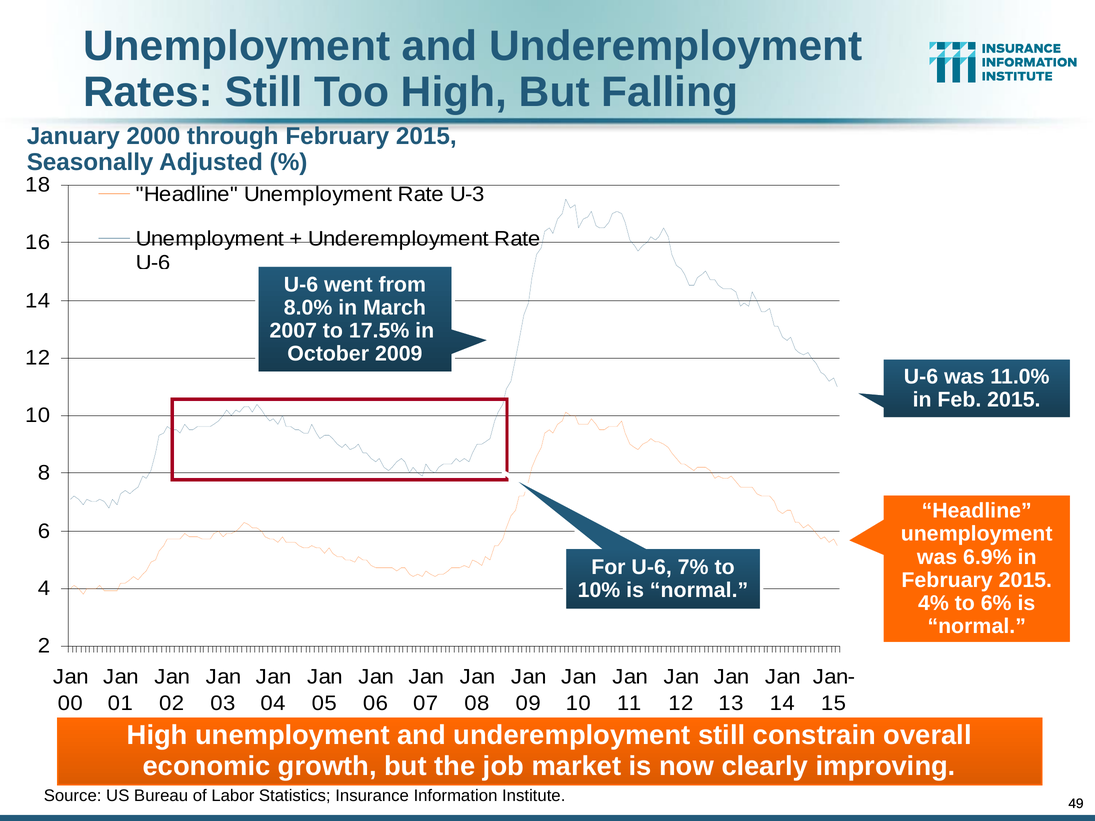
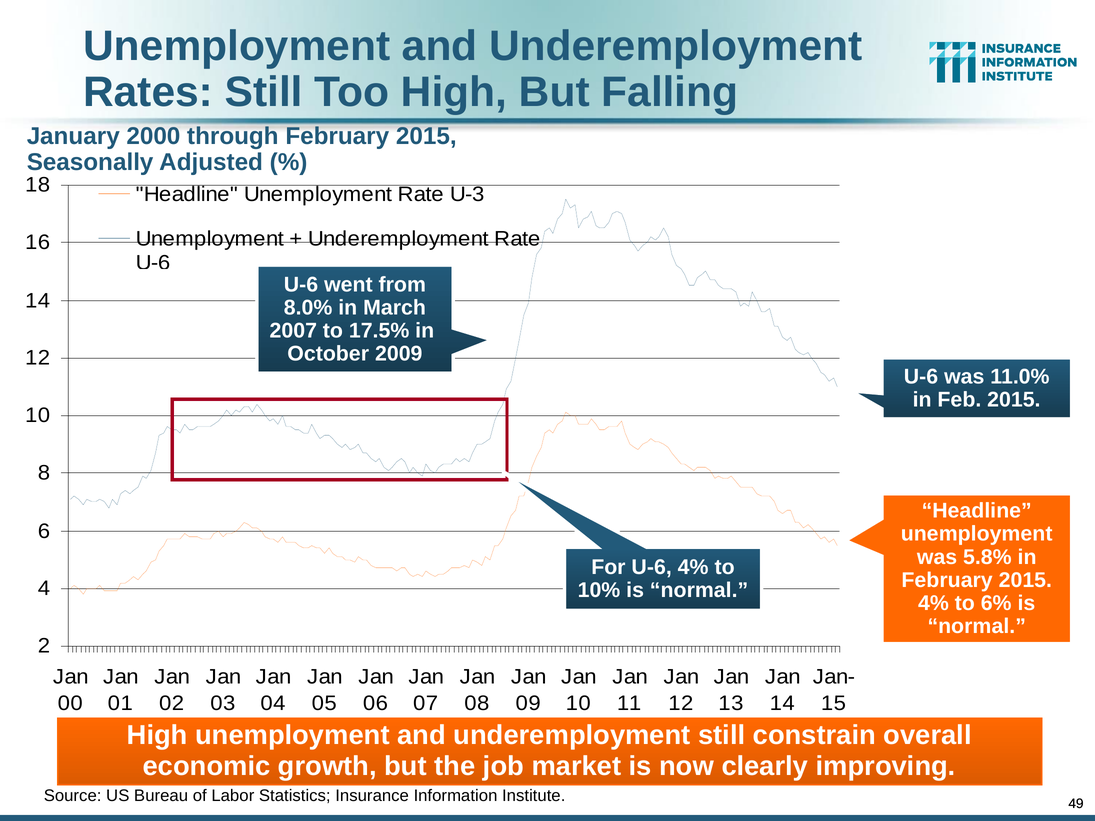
6.9%: 6.9% -> 5.8% (987, 557)
U-6 7%: 7% -> 4% (693, 567)
